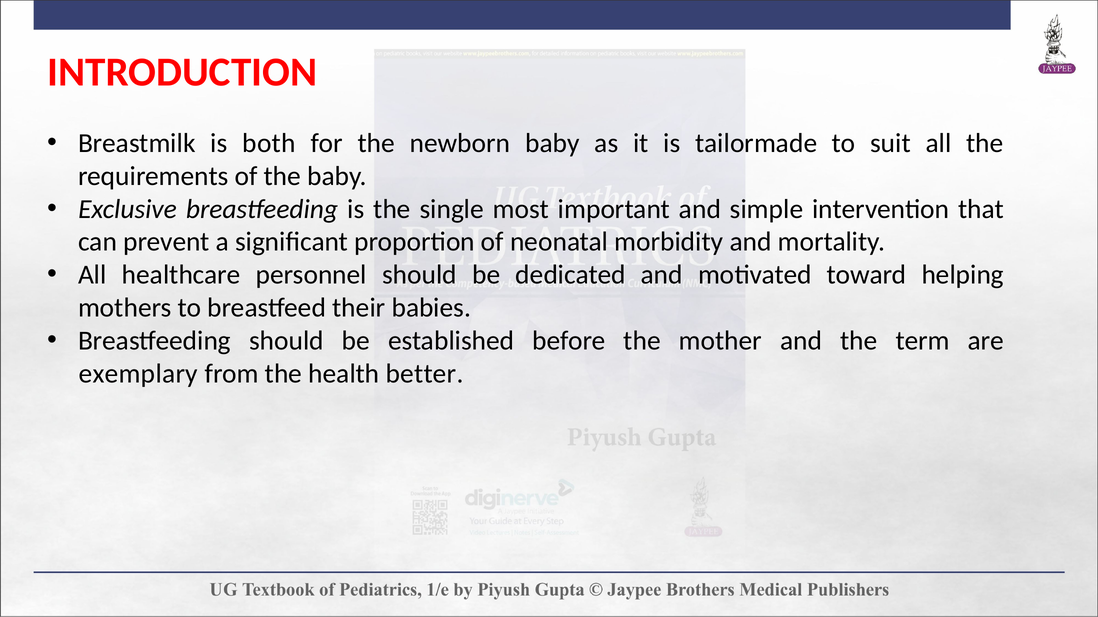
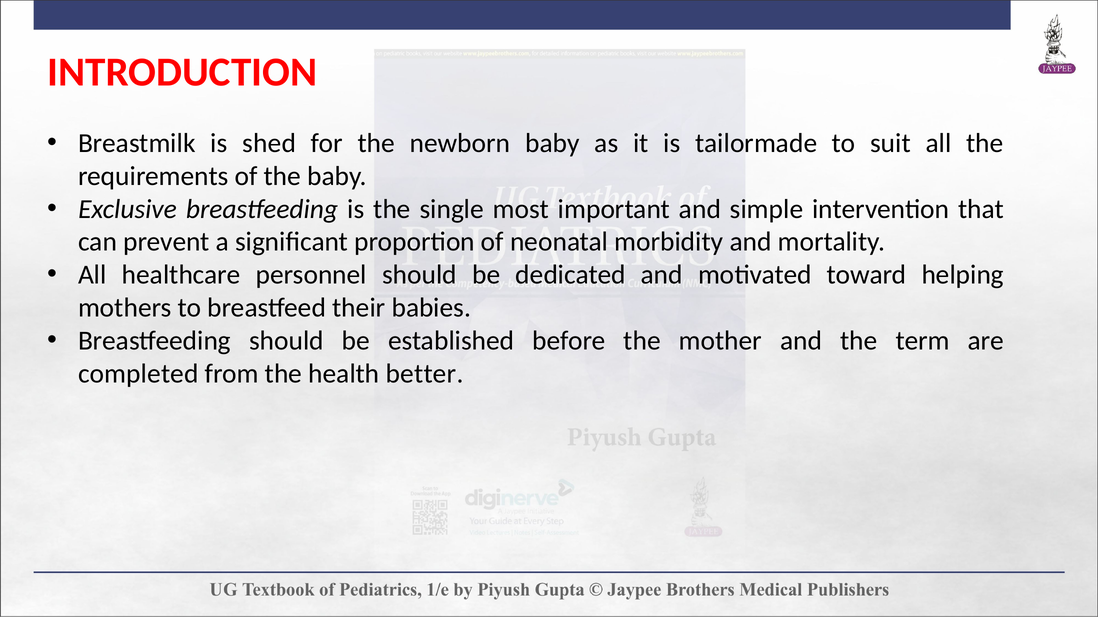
both: both -> shed (269, 143)
exemplary: exemplary -> completed (138, 374)
